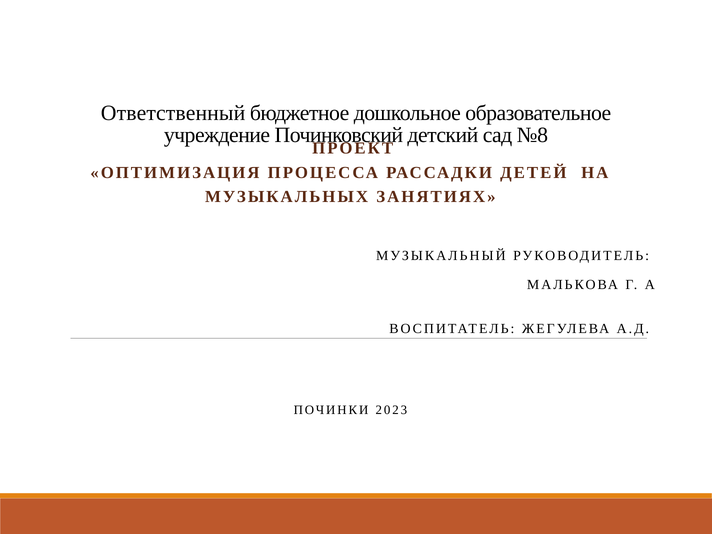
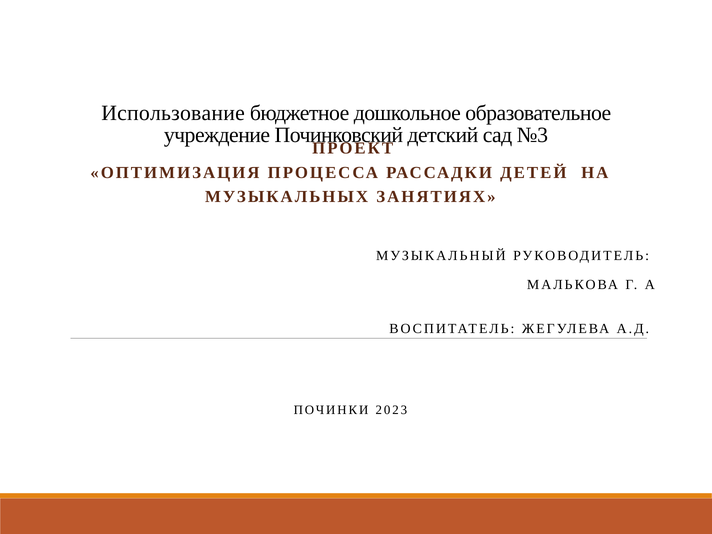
Ответственный: Ответственный -> Использование (173, 113)
№8: №8 -> №3 (532, 135)
